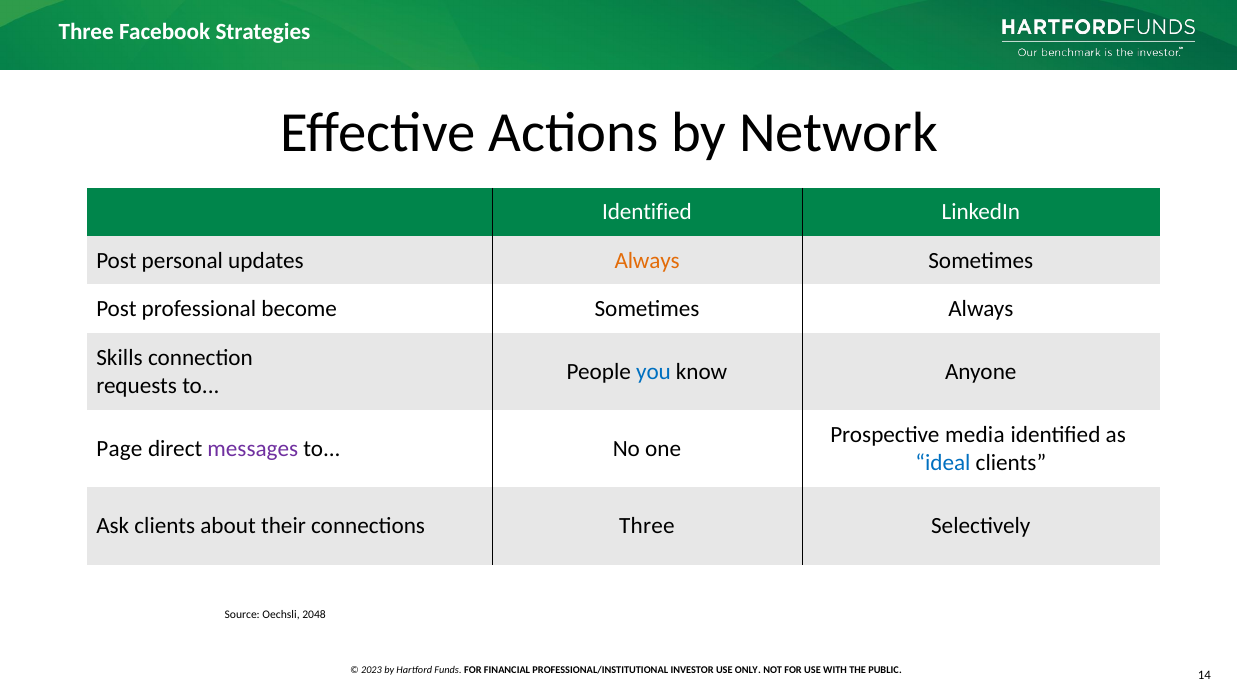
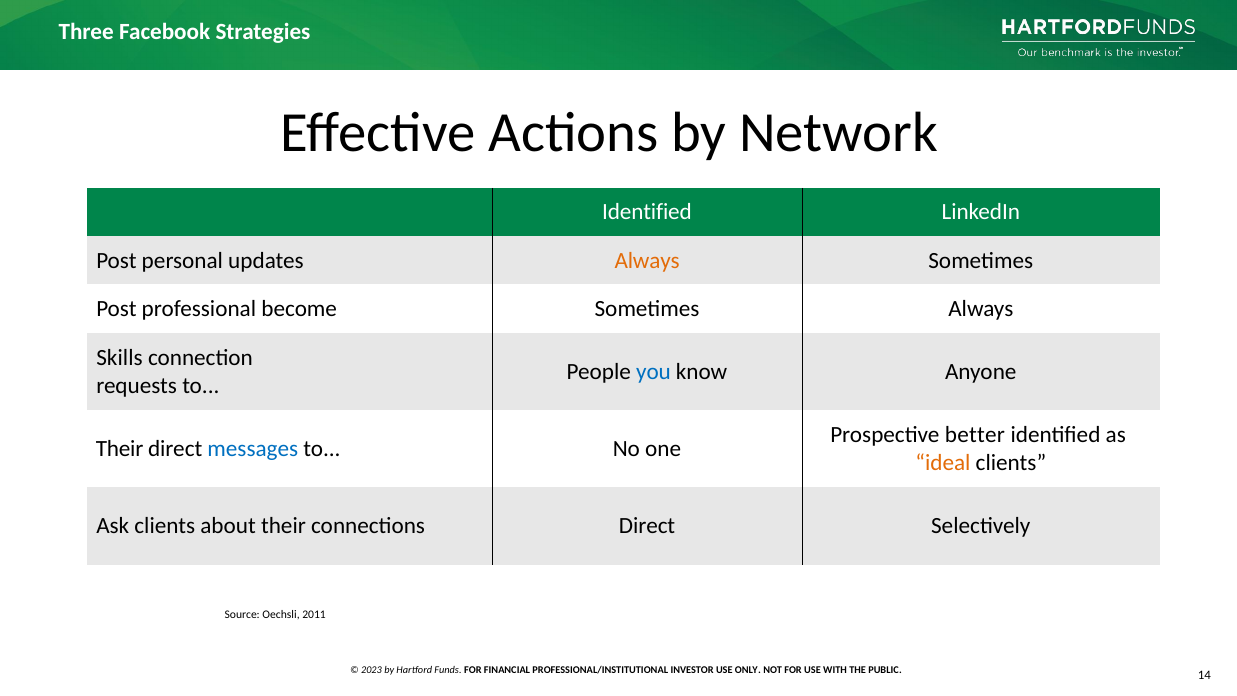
media: media -> better (975, 435)
Page: Page -> Their (120, 449)
messages colour: purple -> blue (253, 449)
ideal colour: blue -> orange (943, 463)
connections Three: Three -> Direct (647, 526)
2048: 2048 -> 2011 (314, 615)
